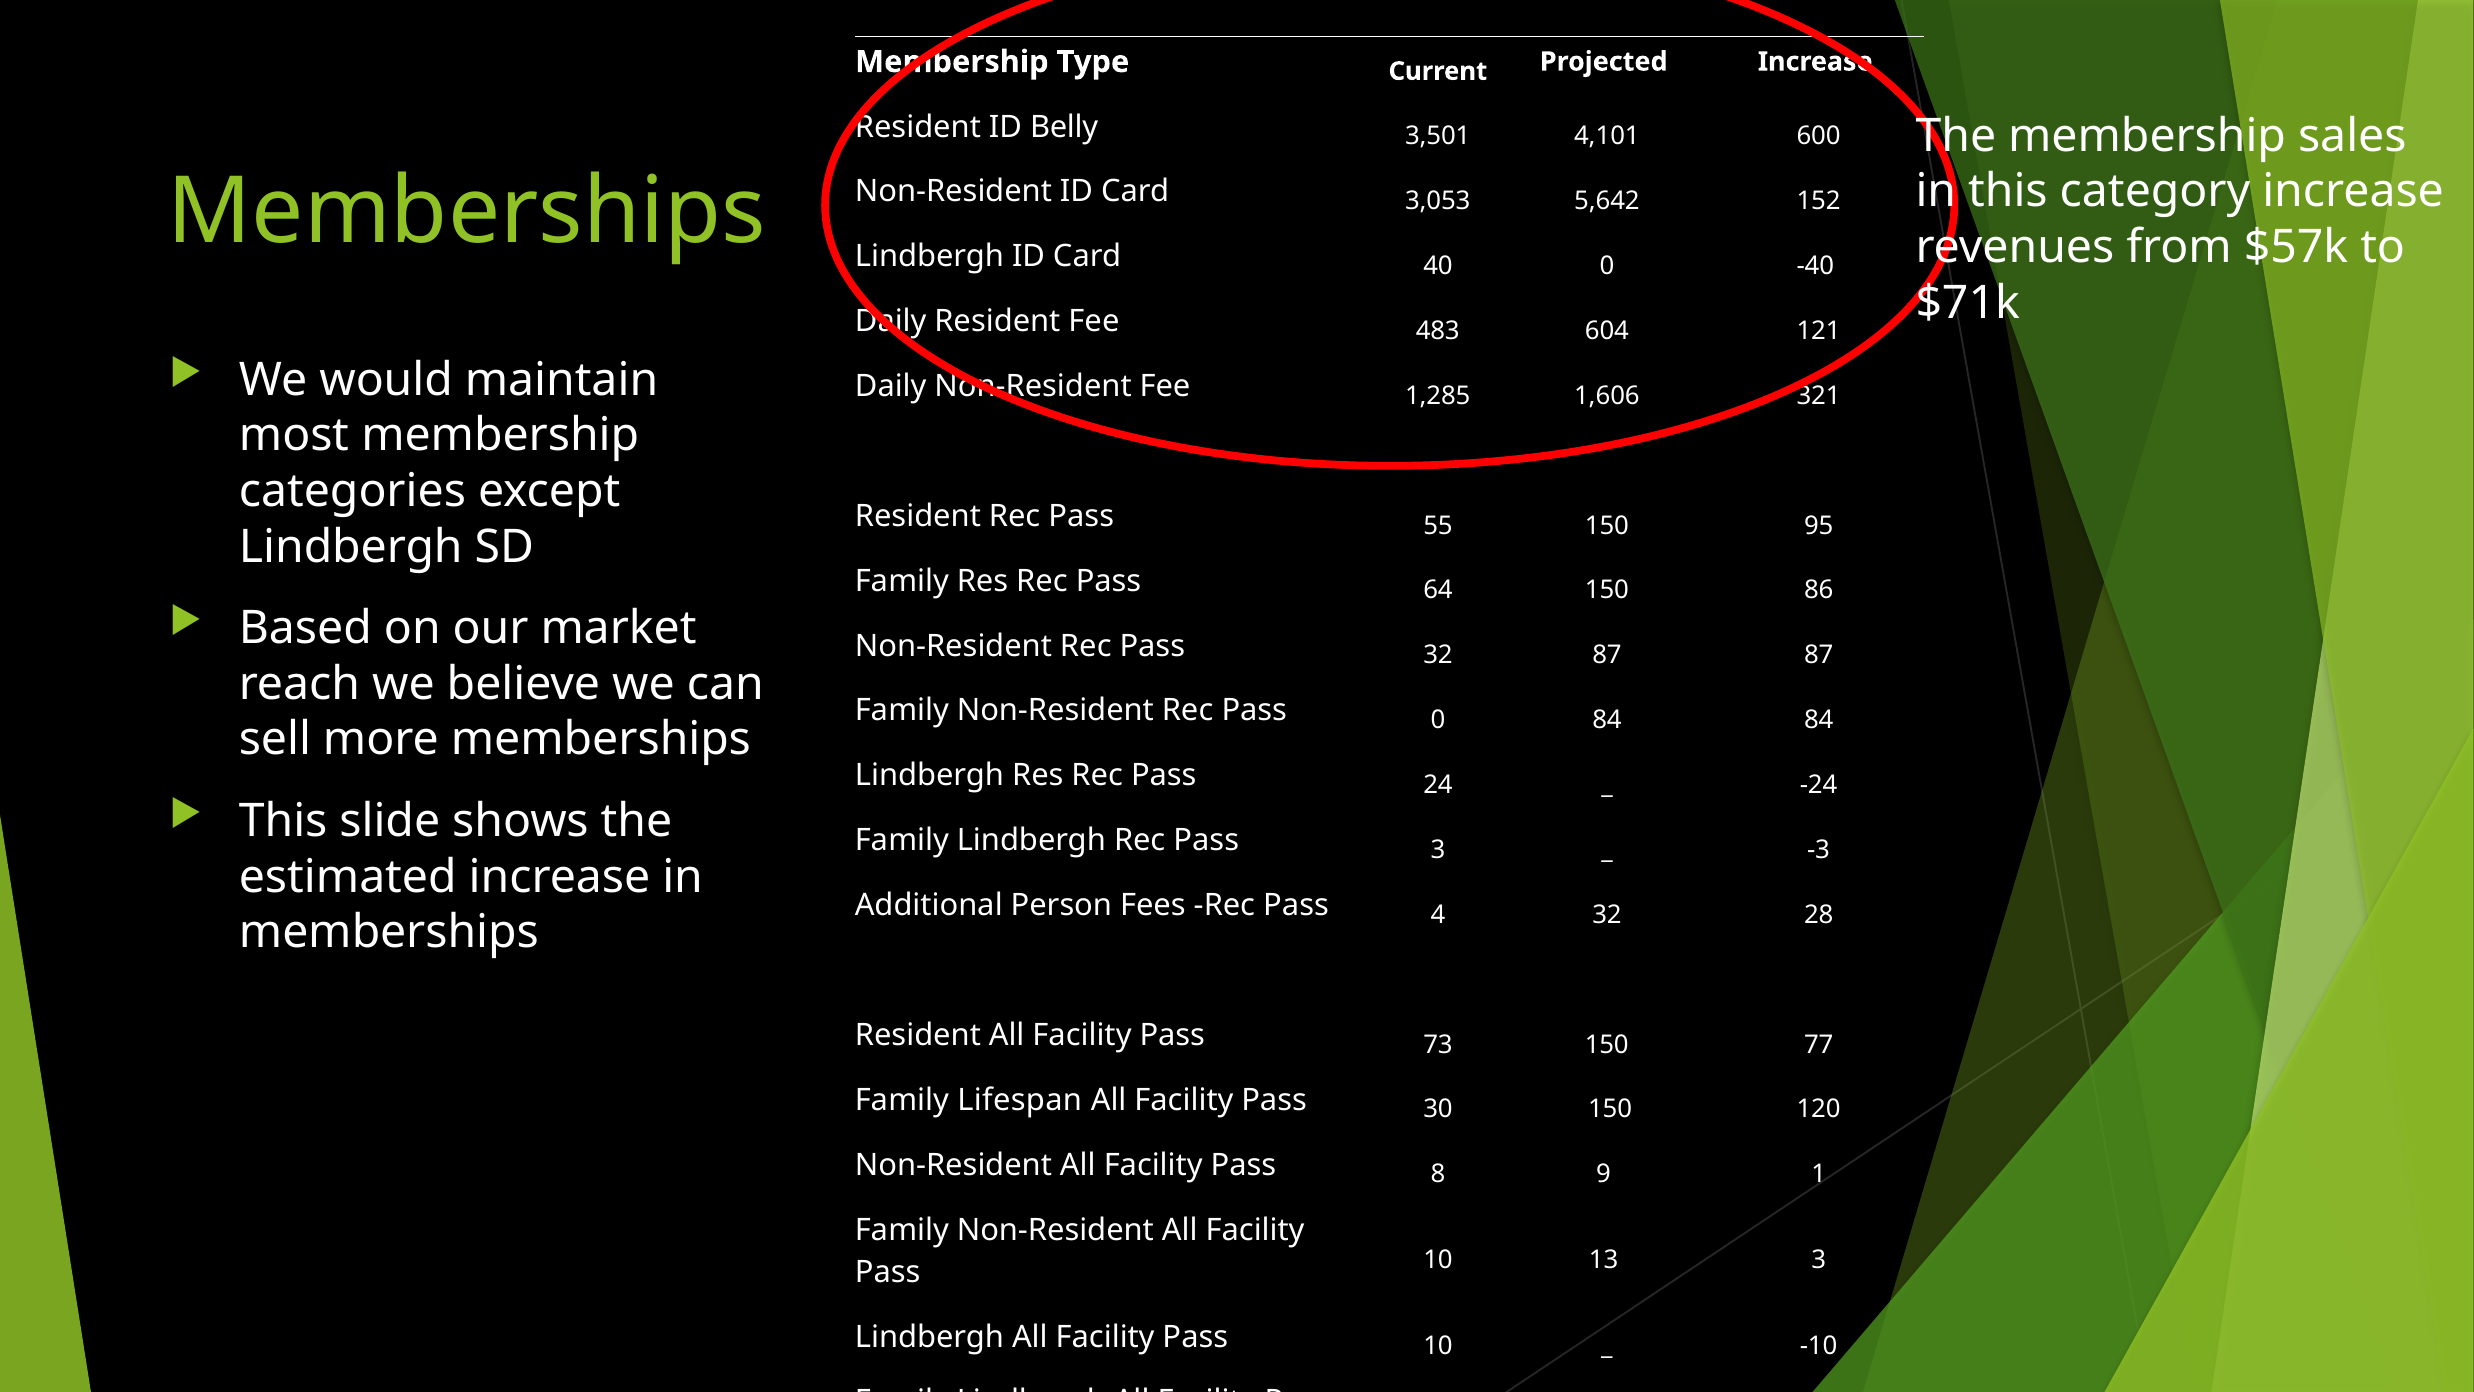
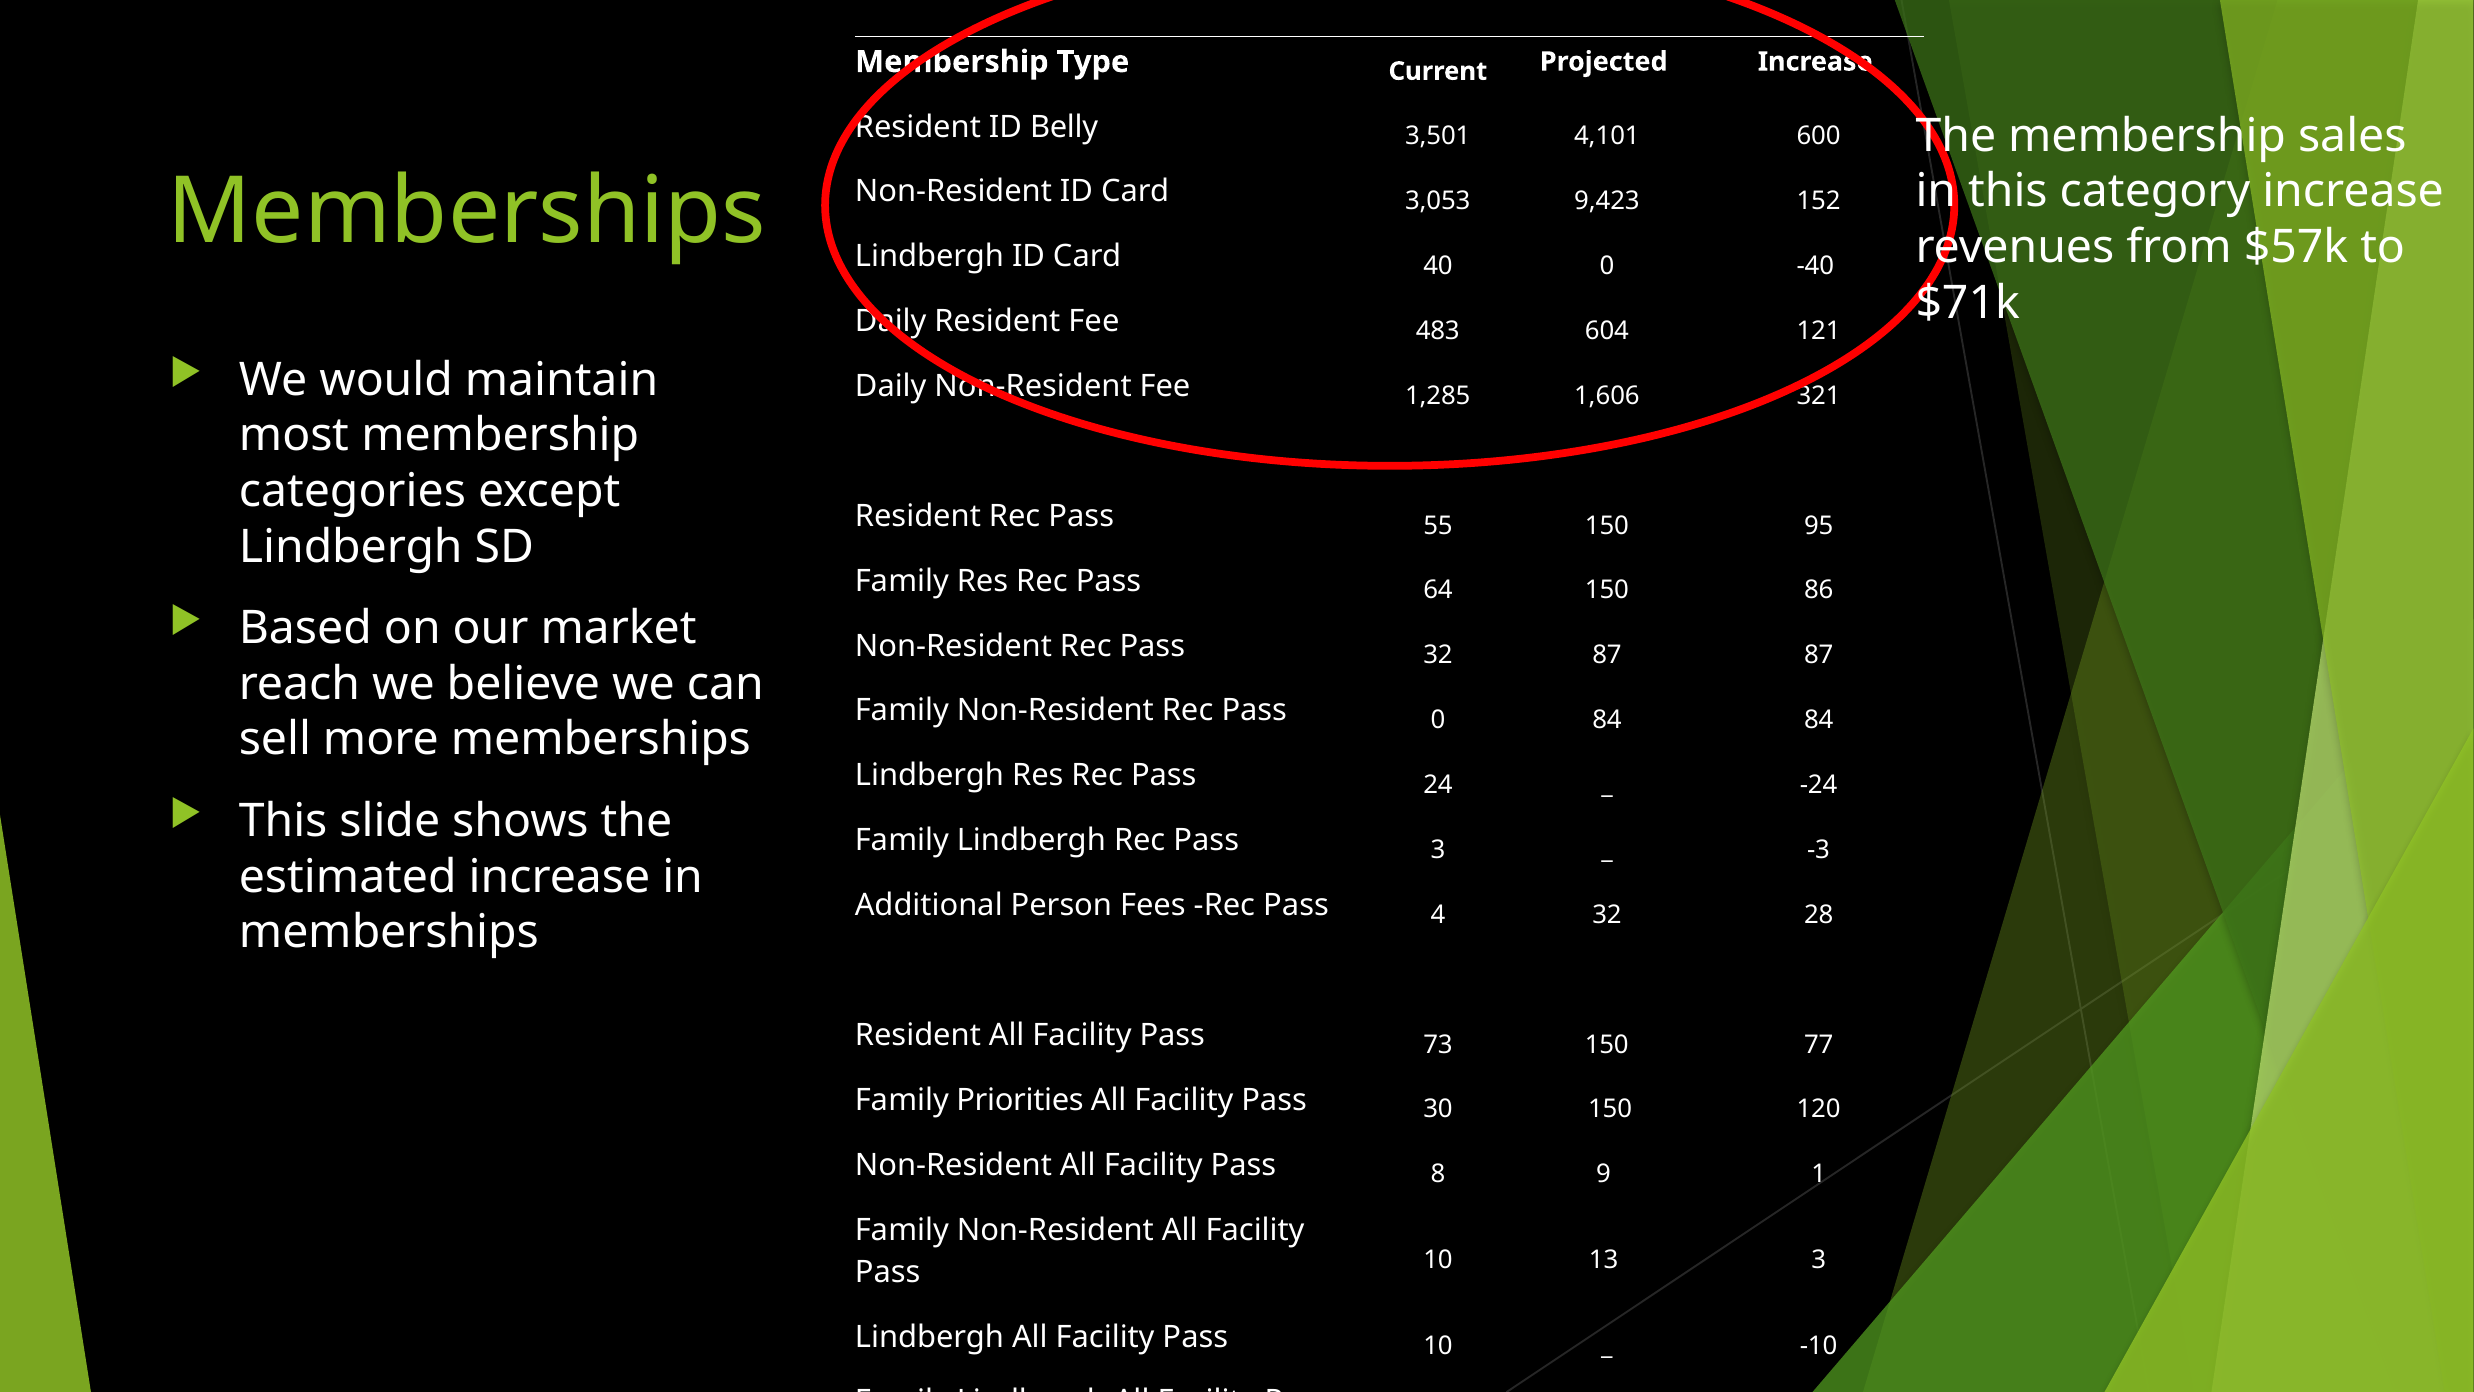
5,642: 5,642 -> 9,423 (1607, 201)
Lifespan: Lifespan -> Priorities (1020, 1100)
